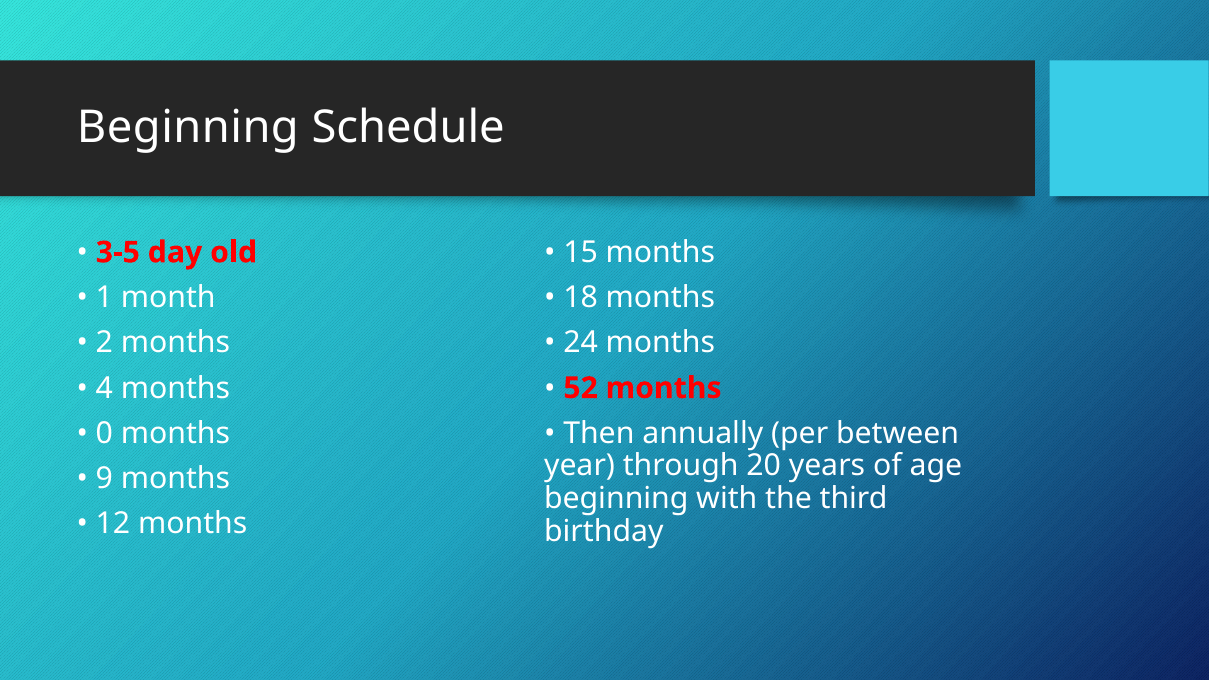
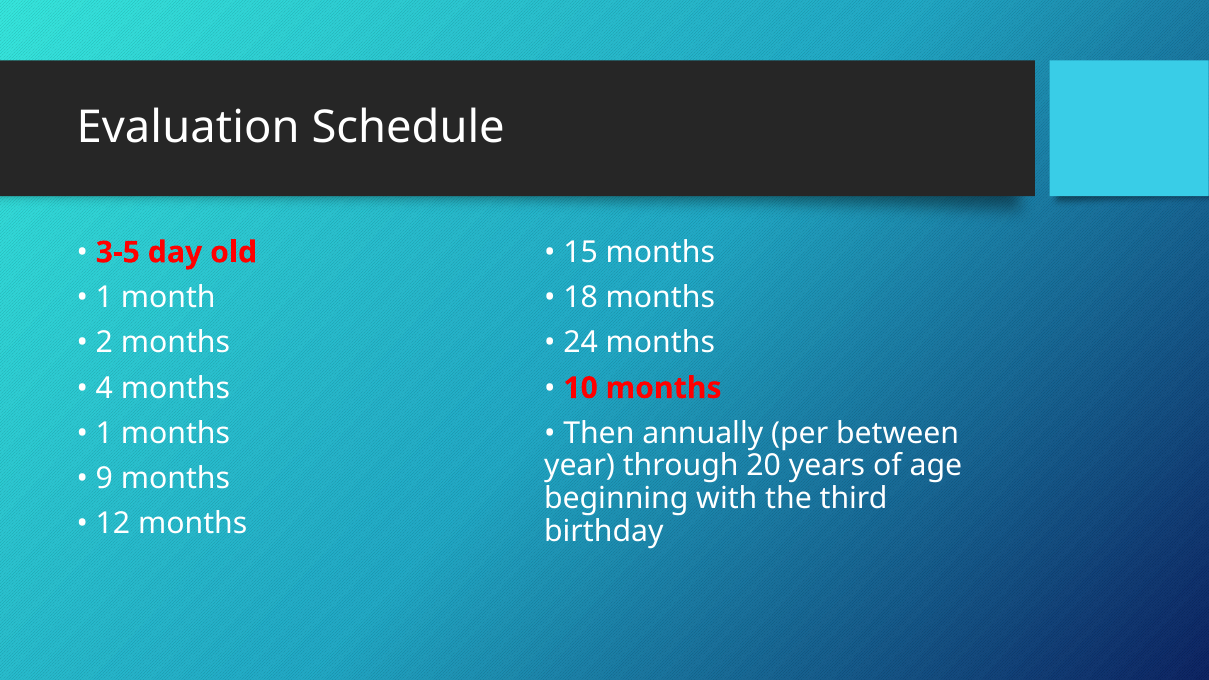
Beginning: Beginning -> Evaluation (188, 128)
52: 52 -> 10 (581, 388)
0: 0 -> 1 (104, 433)
